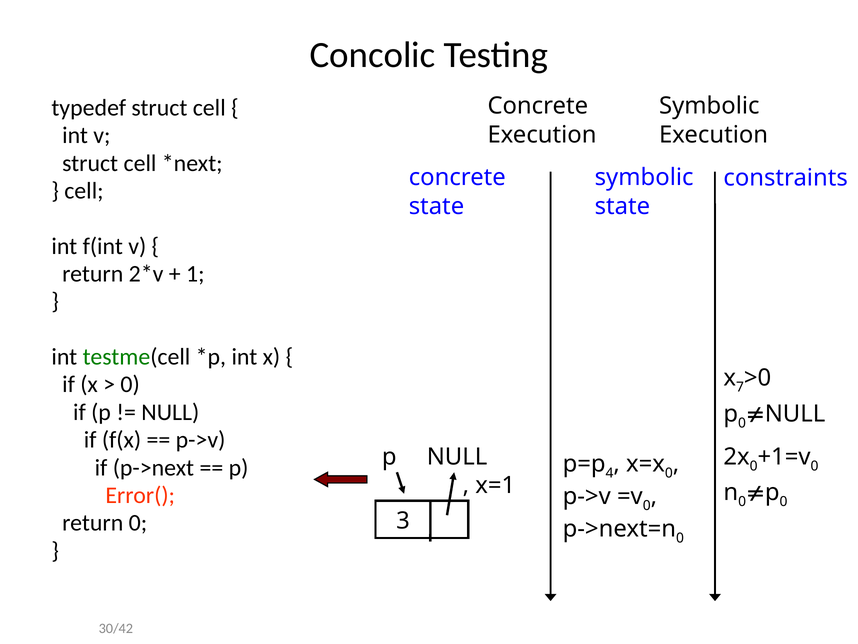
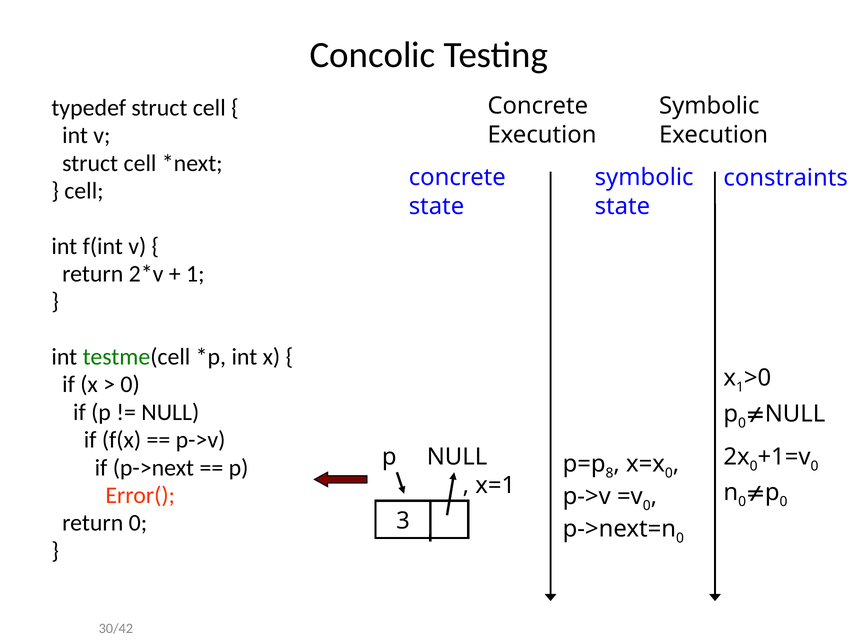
x 7: 7 -> 1 (740, 387)
4: 4 -> 8 (610, 473)
